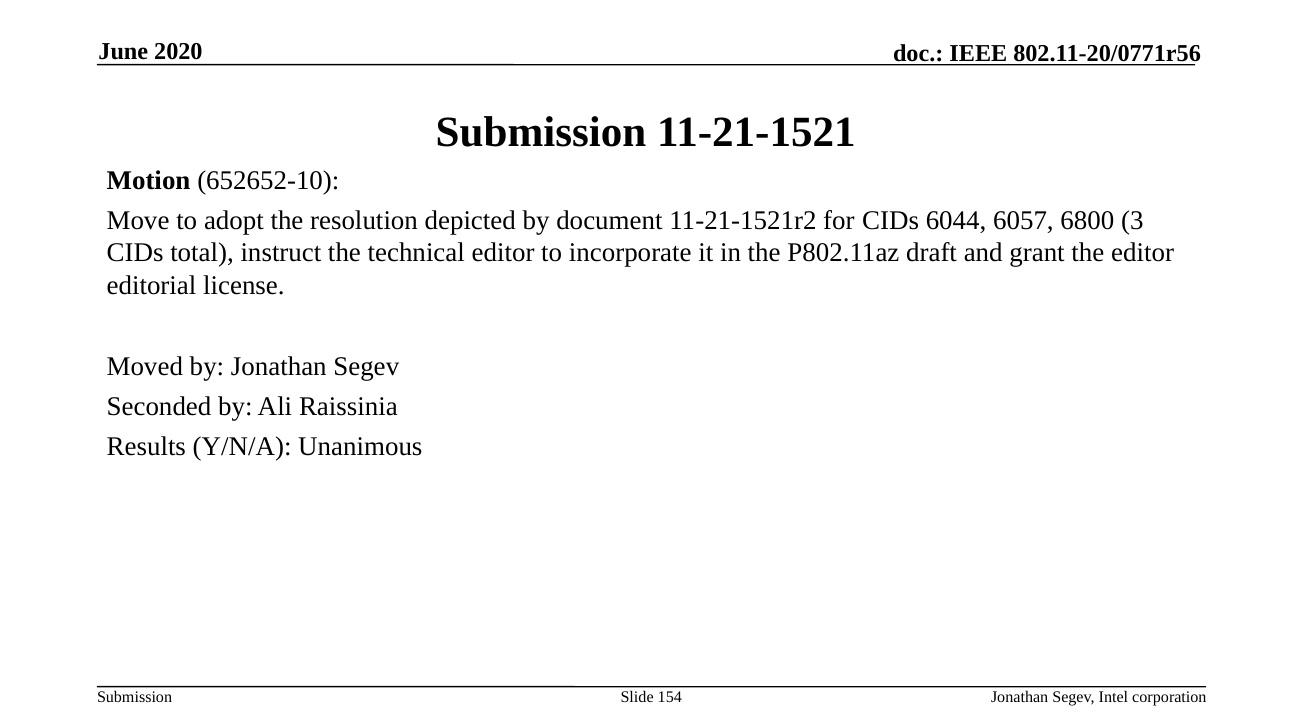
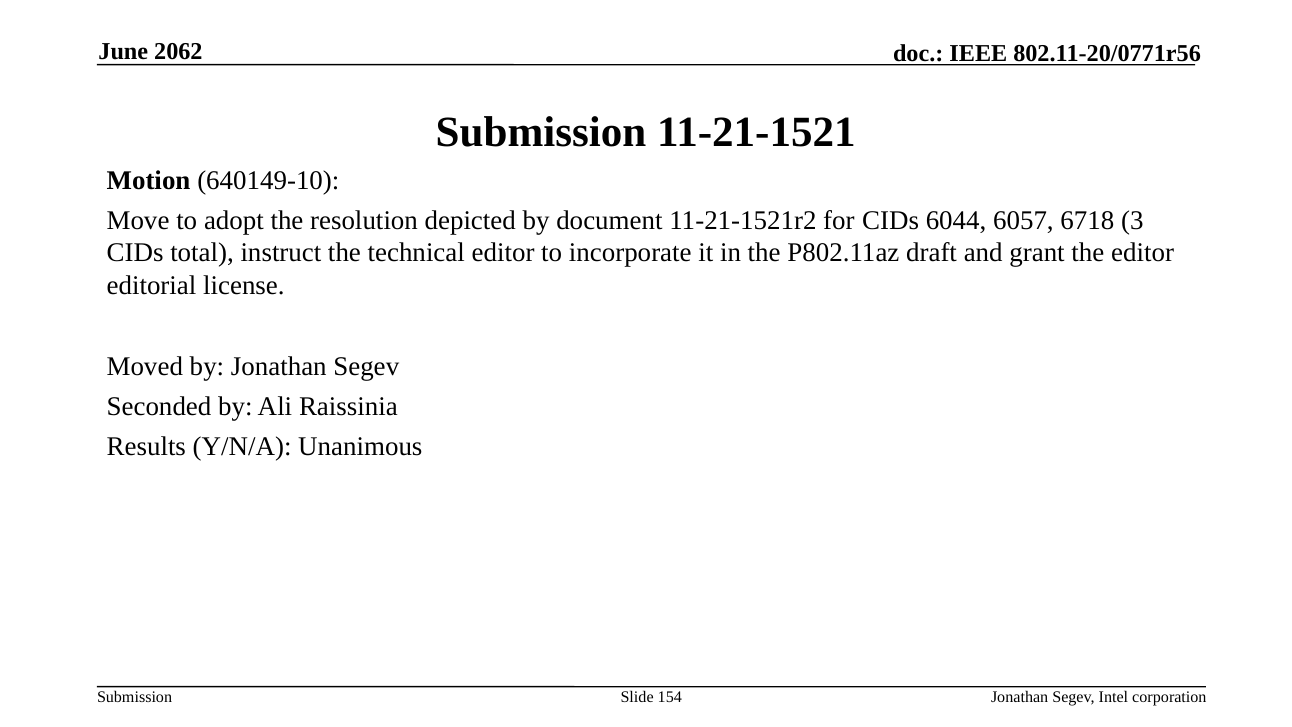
2020: 2020 -> 2062 (178, 51)
652652-10: 652652-10 -> 640149-10 (268, 180)
6800: 6800 -> 6718 (1087, 221)
